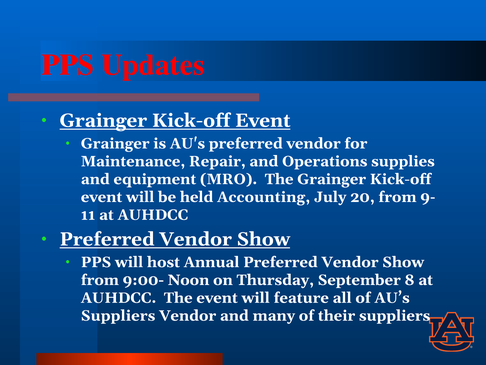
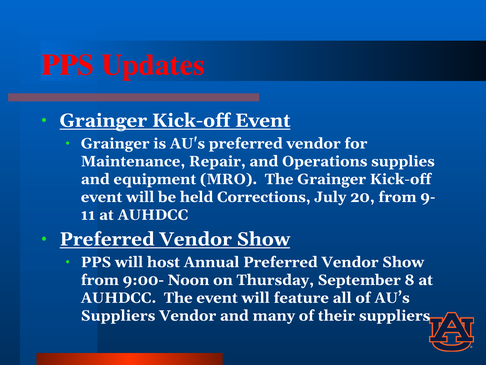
Accounting: Accounting -> Corrections (264, 197)
